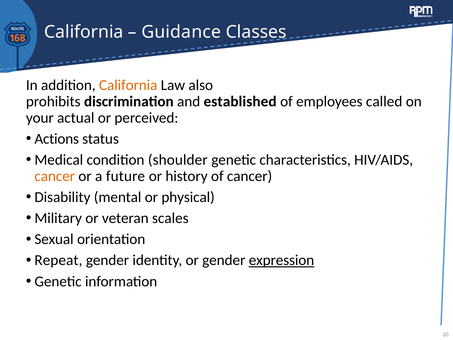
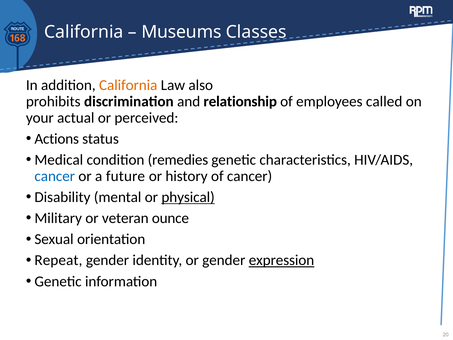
Guidance: Guidance -> Museums (181, 32)
established: established -> relationship (240, 101)
shoulder: shoulder -> remedies (178, 160)
cancer colour: orange -> blue (55, 176)
physical underline: none -> present (188, 197)
scales: scales -> ounce (170, 218)
